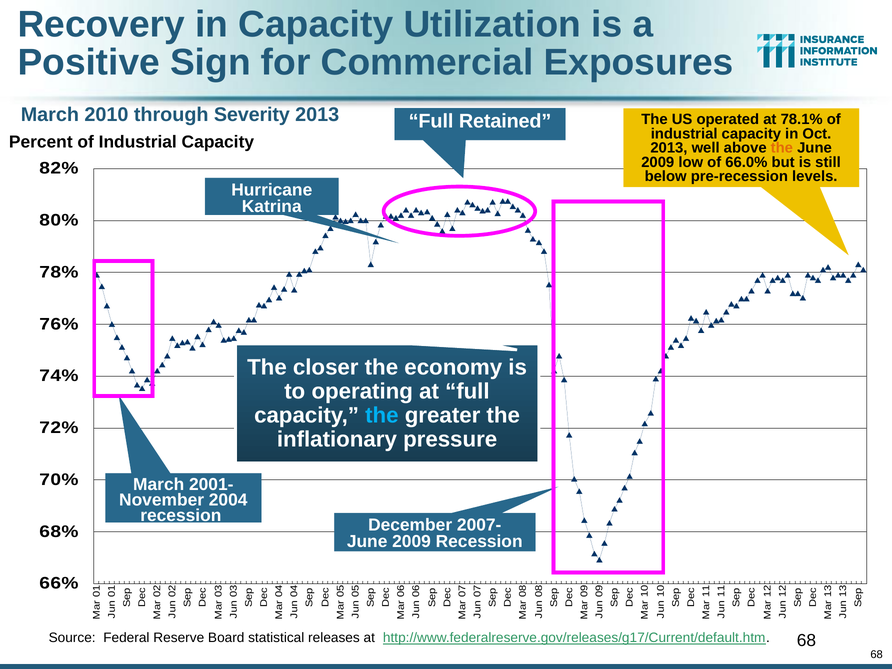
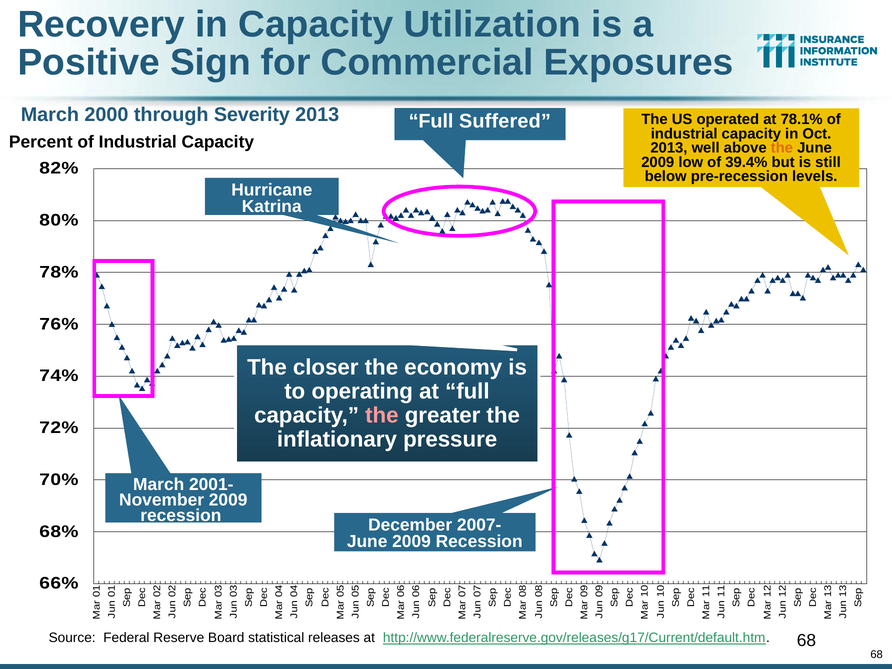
2010: 2010 -> 2000 (106, 115)
Retained: Retained -> Suffered (505, 121)
66.0%: 66.0% -> 39.4% (746, 162)
the colour: light blue -> pink (382, 415)
2004: 2004 -> 2009 (228, 500)
